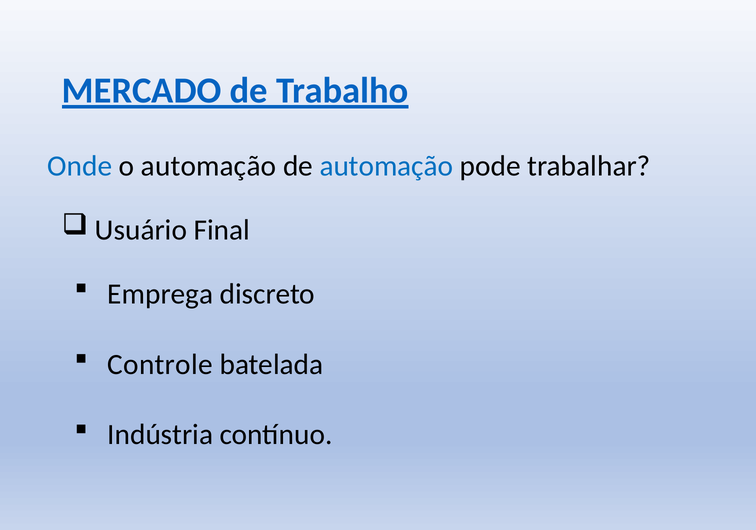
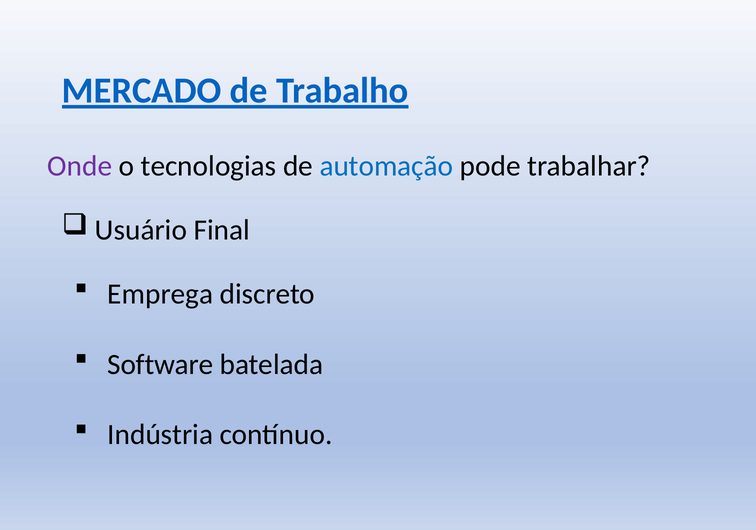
Onde colour: blue -> purple (80, 166)
o automação: automação -> tecnologias (209, 166)
Controle: Controle -> Software (160, 364)
